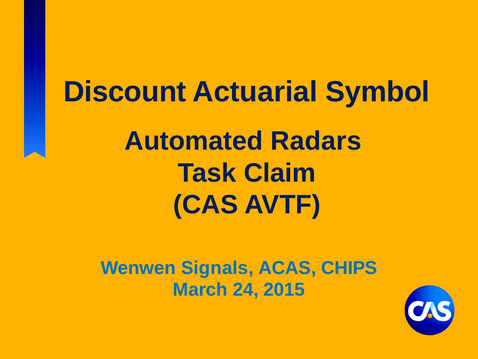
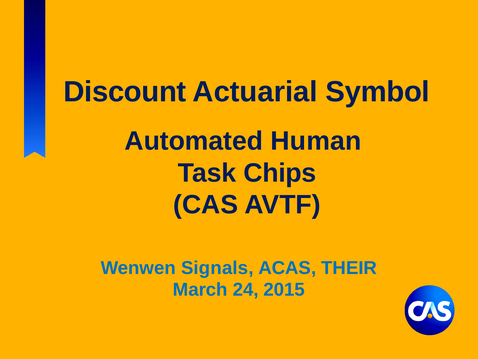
Radars: Radars -> Human (316, 141)
Claim: Claim -> Chips (280, 173)
CHIPS: CHIPS -> THEIR (349, 268)
